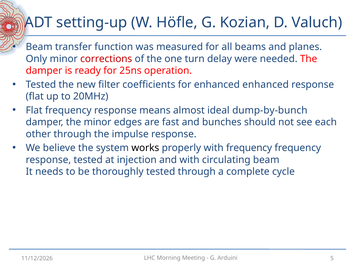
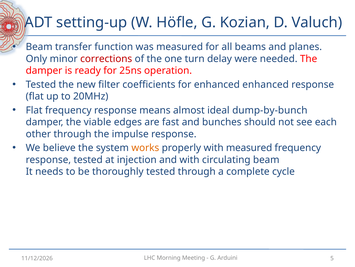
the minor: minor -> viable (97, 122)
works colour: black -> orange (145, 147)
with frequency: frequency -> measured (249, 147)
